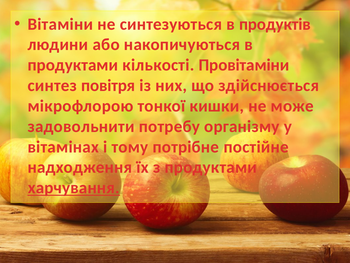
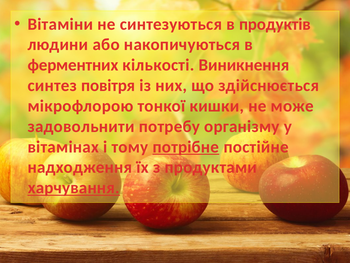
продуктами: продуктами -> ферментних (73, 65)
Провітаміни: Провітаміни -> Виникнення (244, 65)
потрібне underline: none -> present (186, 147)
